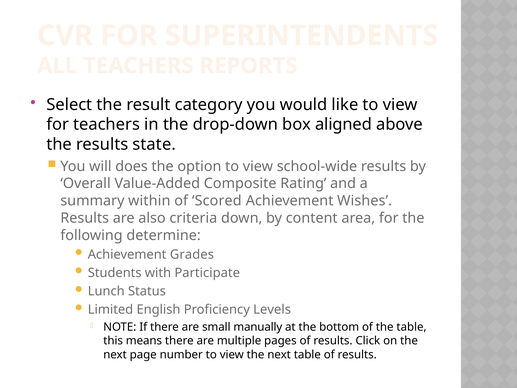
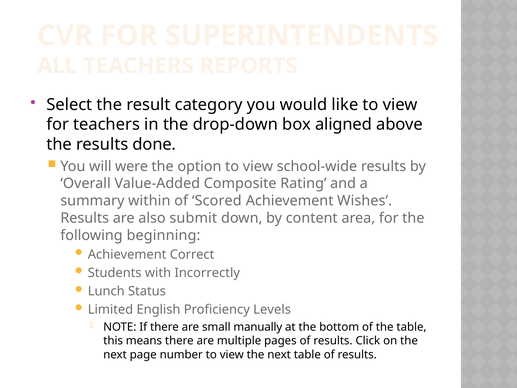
state: state -> done (154, 144)
does: does -> were (132, 166)
criteria: criteria -> submit (193, 218)
determine: determine -> beginning (164, 235)
Grades: Grades -> Correct (192, 254)
Participate: Participate -> Incorrectly (207, 273)
